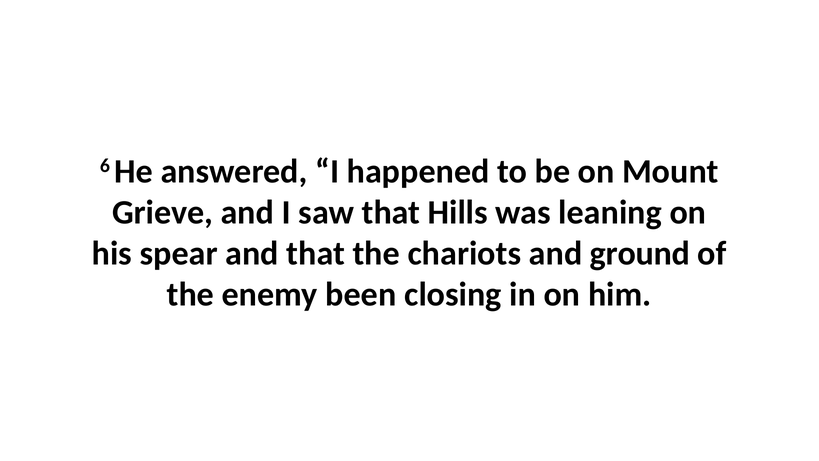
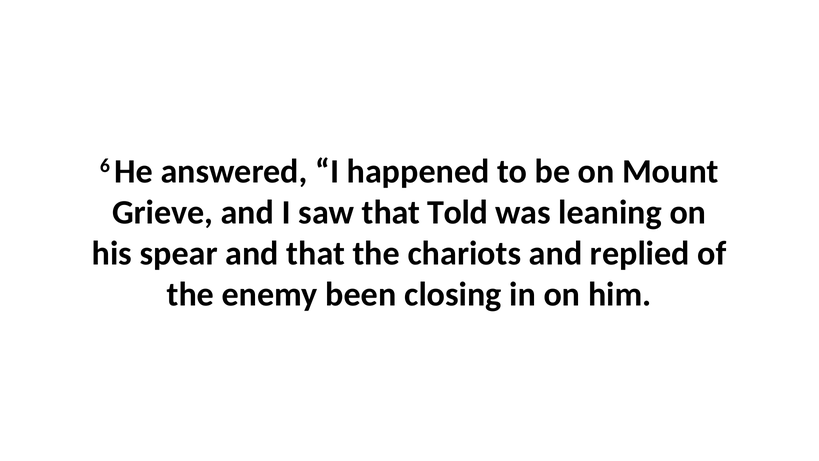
Hills: Hills -> Told (458, 212)
ground: ground -> replied (640, 253)
